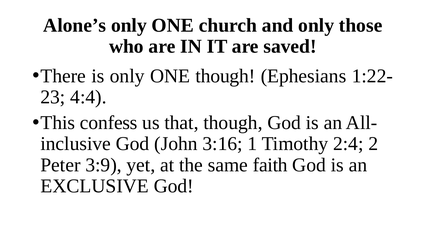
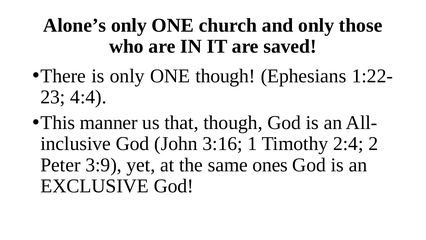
confess: confess -> manner (109, 123)
faith: faith -> ones (270, 165)
